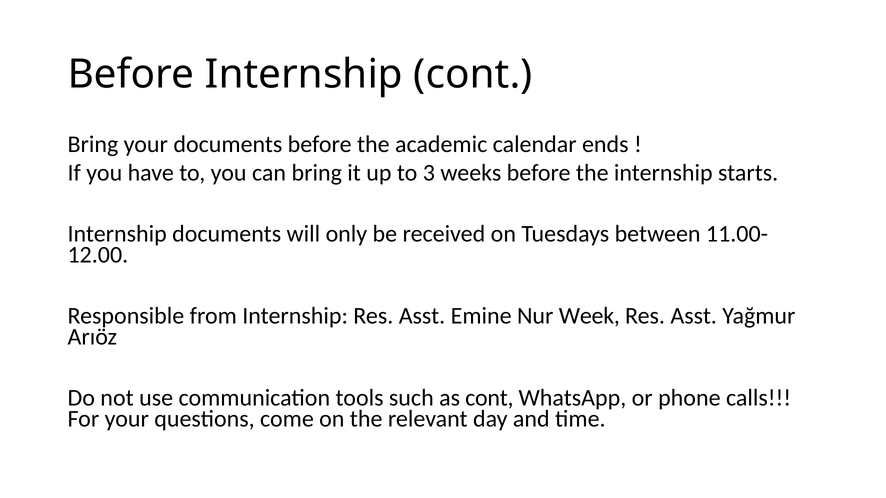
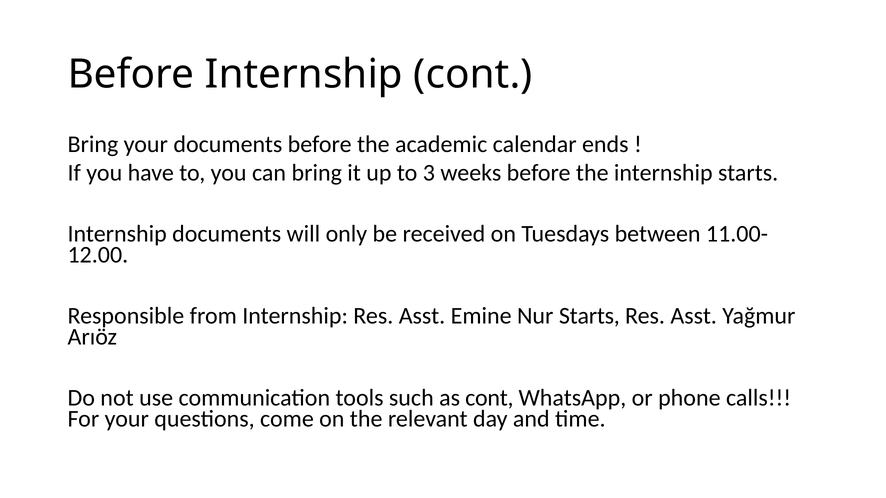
Nur Week: Week -> Starts (589, 316)
